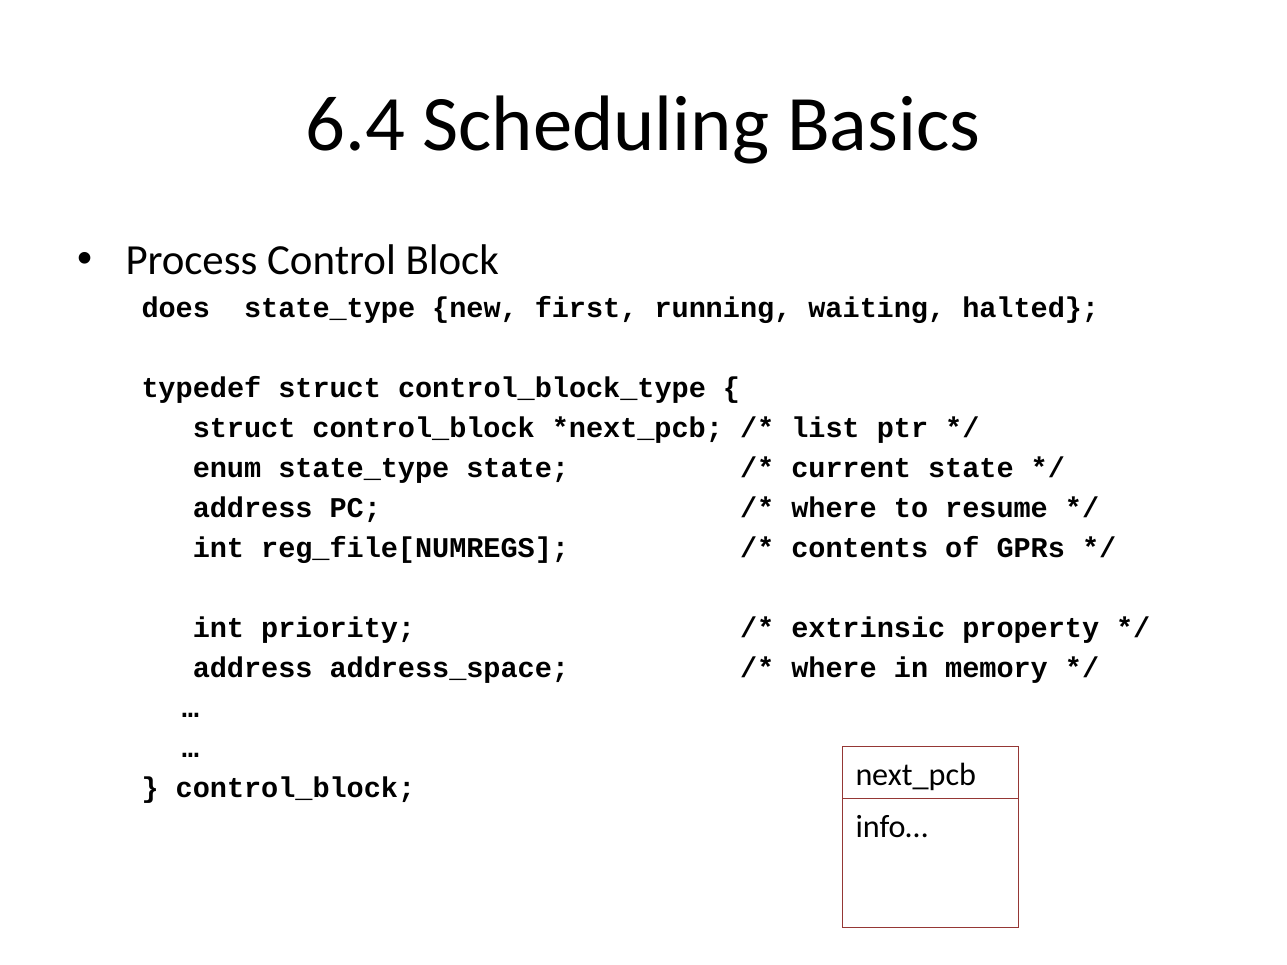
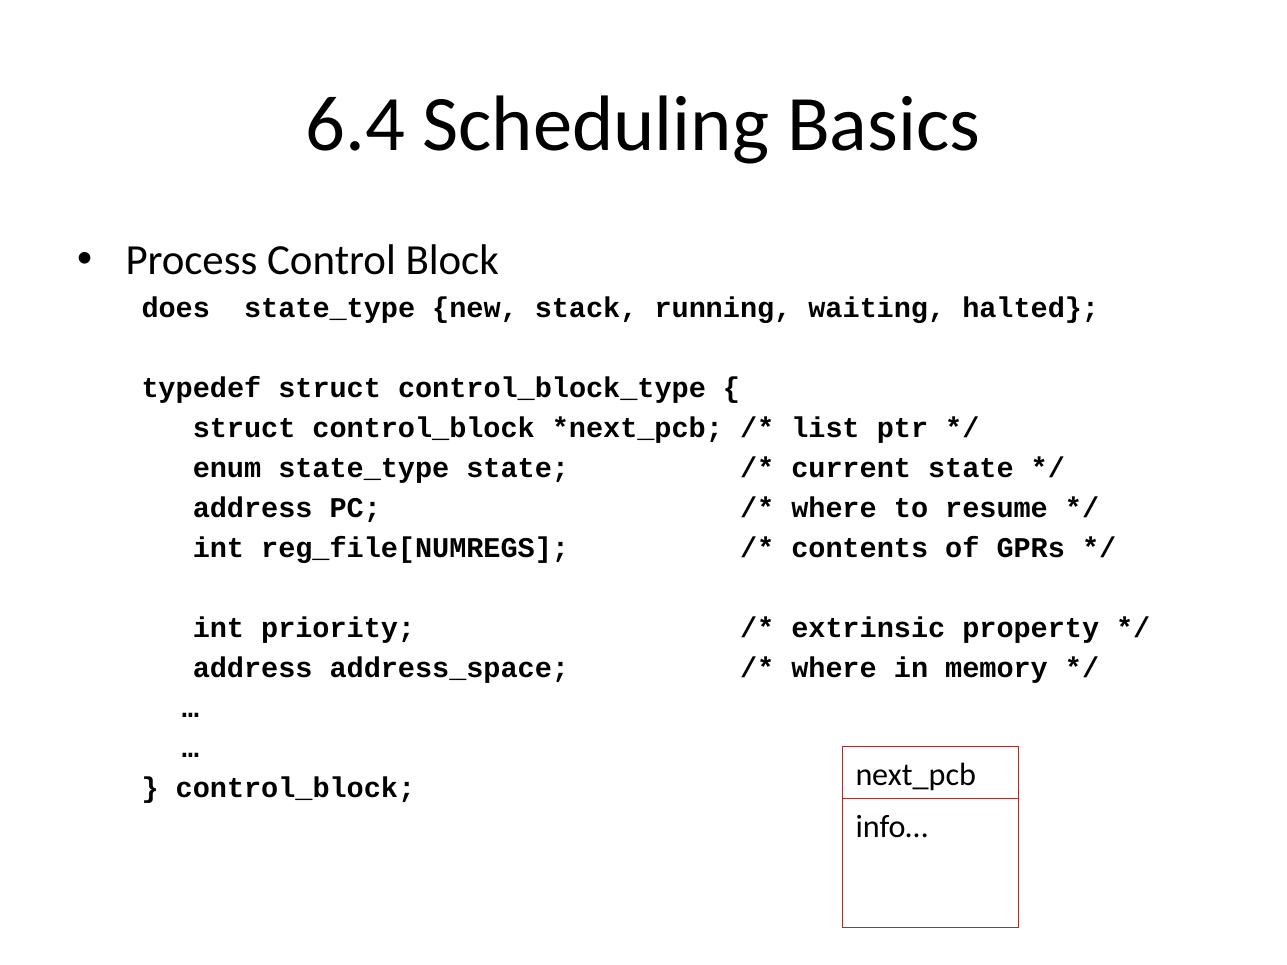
first: first -> stack (586, 308)
